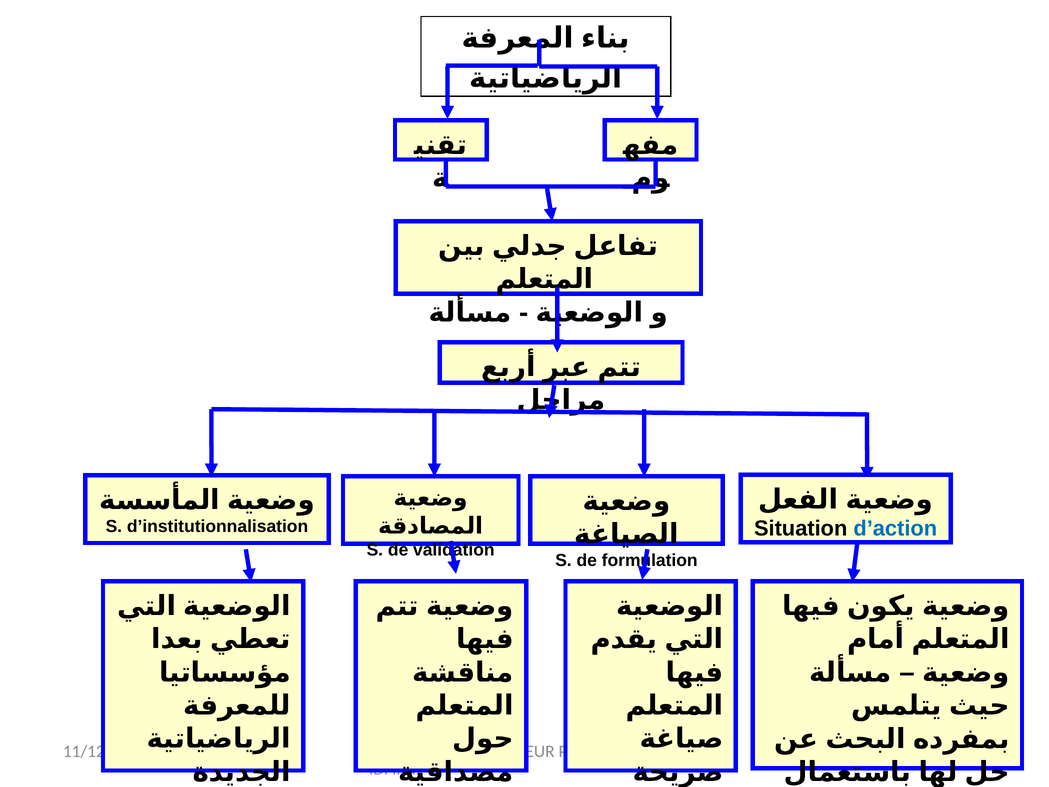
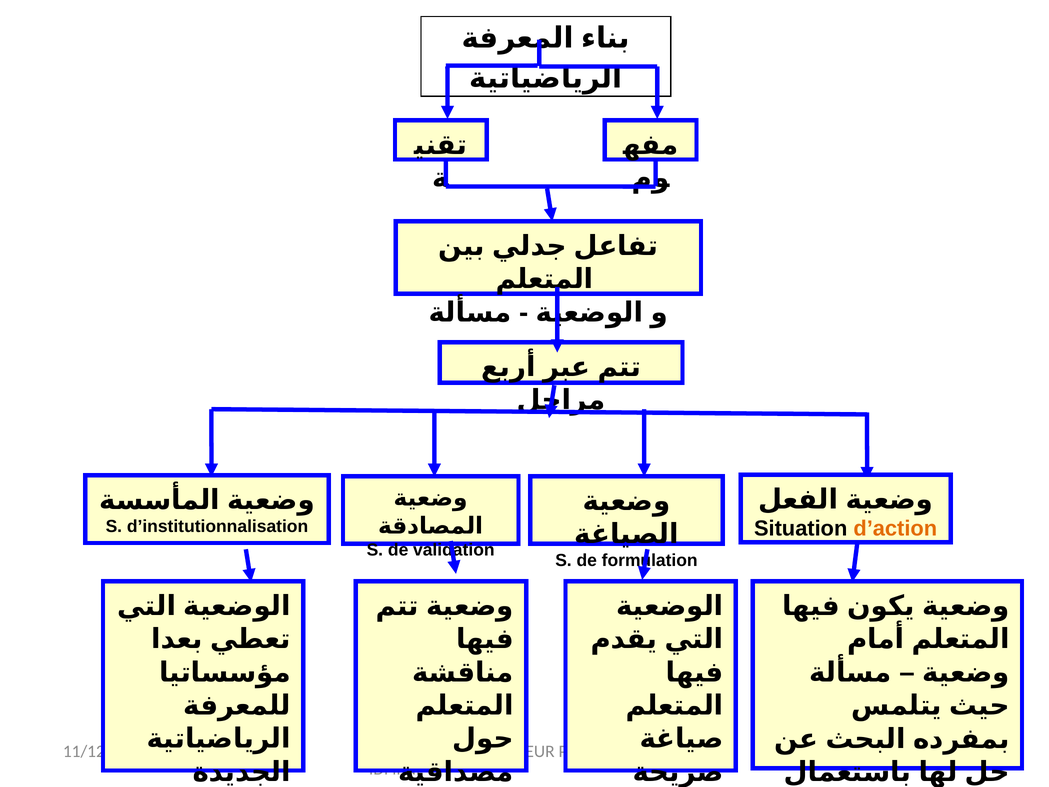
d’action colour: blue -> orange (895, 529)
